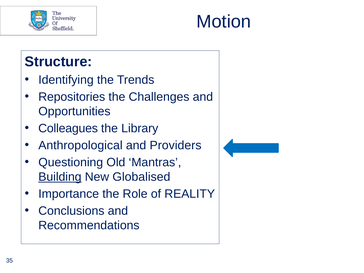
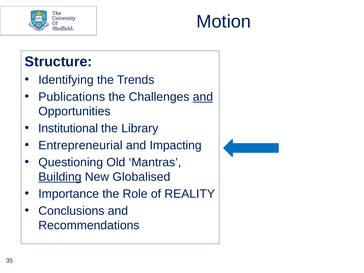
Repositories: Repositories -> Publications (72, 97)
and underline: none -> present (203, 97)
Colleagues: Colleagues -> Institutional (68, 128)
Anthropological: Anthropological -> Entrepreneurial (80, 145)
Providers: Providers -> Impacting (176, 145)
